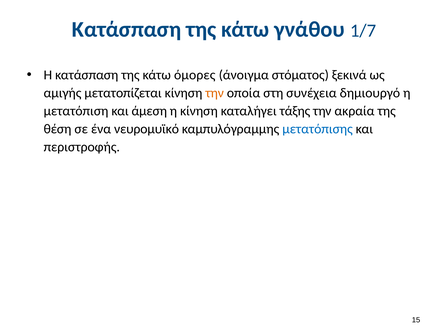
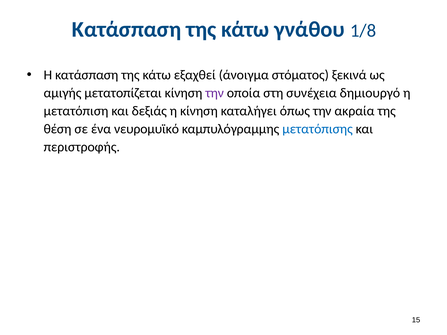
1/7: 1/7 -> 1/8 (363, 31)
όμορες: όμορες -> εξαχθεί (195, 75)
την colour: orange -> purple (215, 93)
άμεση: άμεση -> δεξιάς (149, 111)
τάξης: τάξης -> όπως (295, 111)
